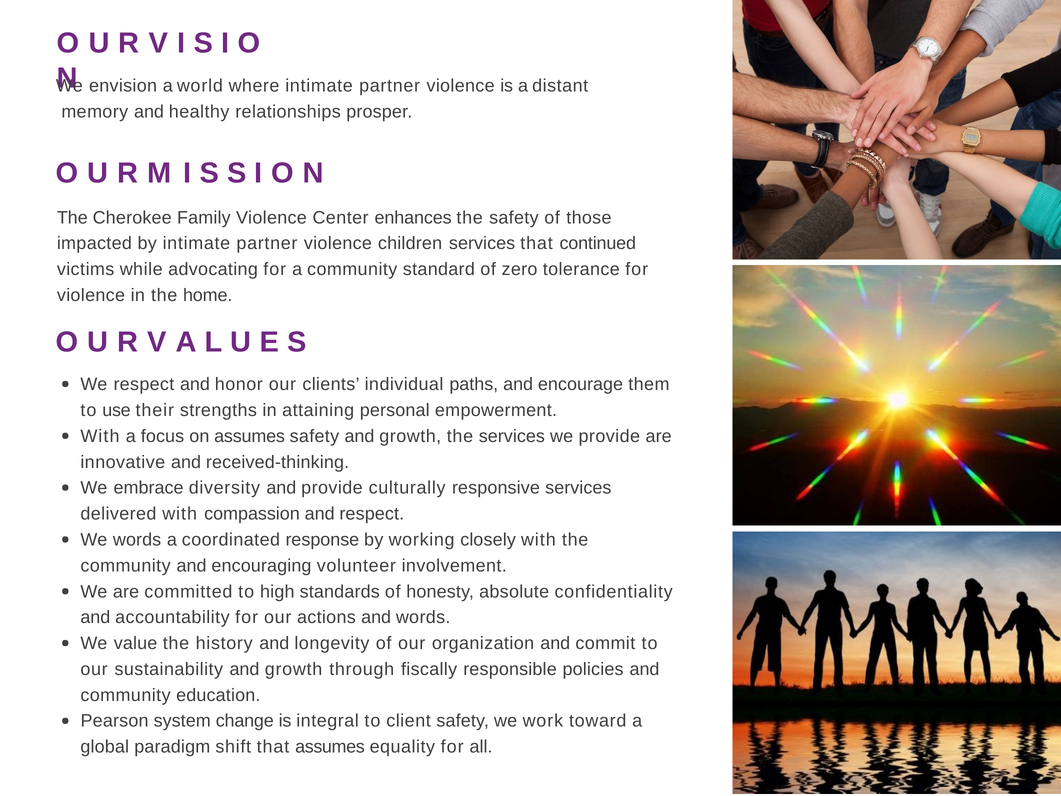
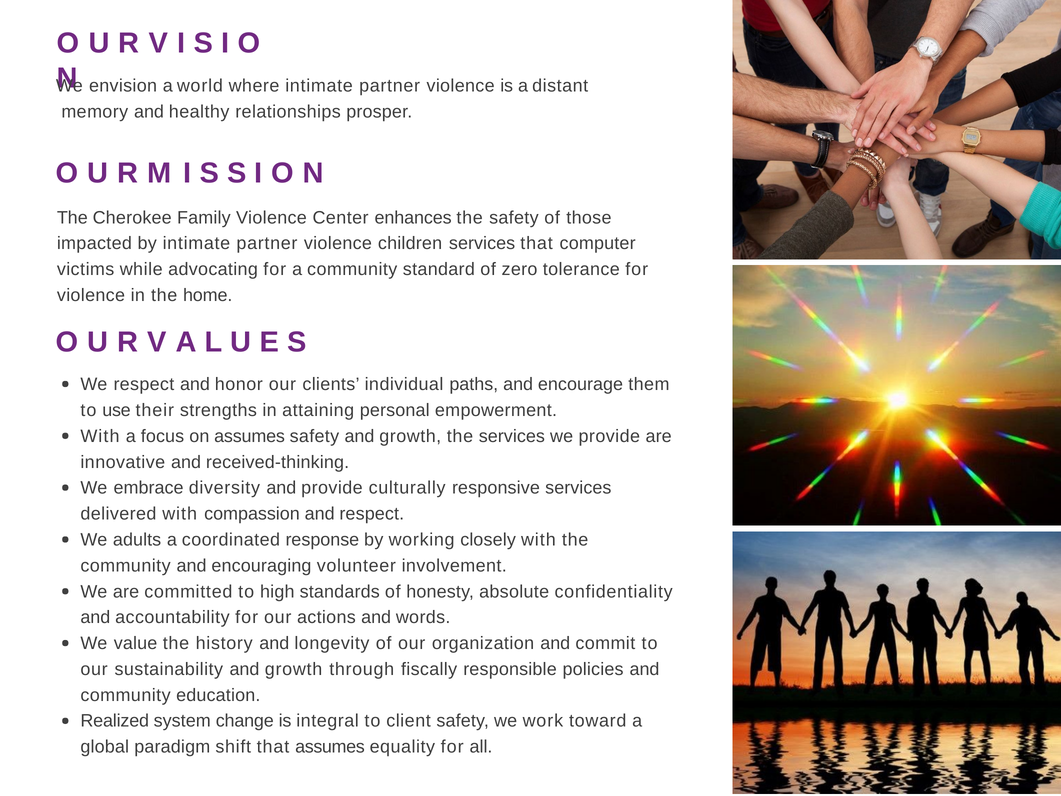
continued: continued -> computer (598, 243)
We words: words -> adults (137, 540)
Pearson: Pearson -> Realized (115, 721)
